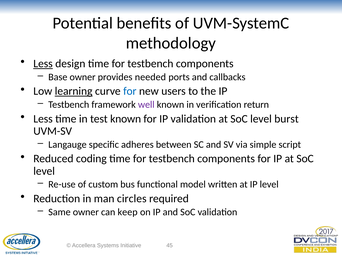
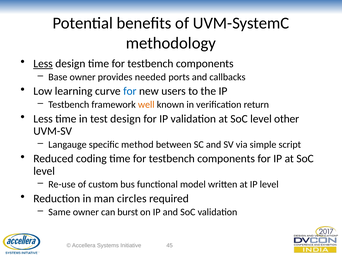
learning underline: present -> none (74, 91)
well colour: purple -> orange (146, 104)
test known: known -> design (126, 119)
burst: burst -> other (287, 119)
adheres: adheres -> method (137, 144)
keep: keep -> burst (128, 212)
